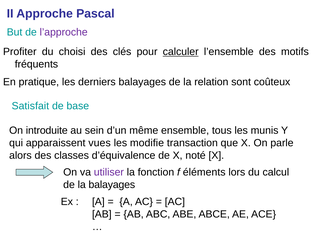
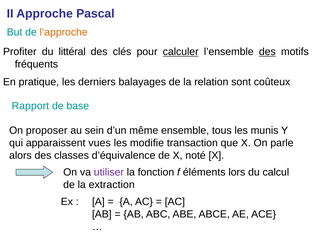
l’approche colour: purple -> orange (64, 32)
choisi: choisi -> littéral (72, 52)
des underline: none -> present (267, 52)
Satisfait: Satisfait -> Rapport (30, 106)
introduite: introduite -> proposer (47, 130)
la balayages: balayages -> extraction (112, 185)
